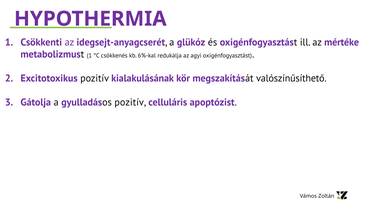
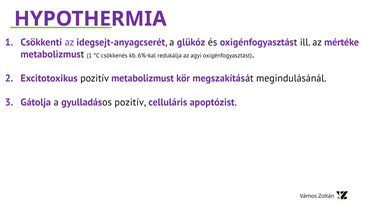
pozitív kialakulásának: kialakulásának -> metabolizmust (143, 78)
valószínűsíthető: valószínűsíthető -> megindulásánál (291, 78)
